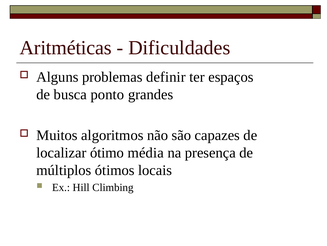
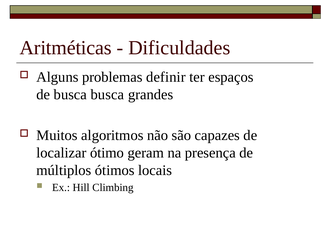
busca ponto: ponto -> busca (107, 94)
média: média -> geram (146, 152)
